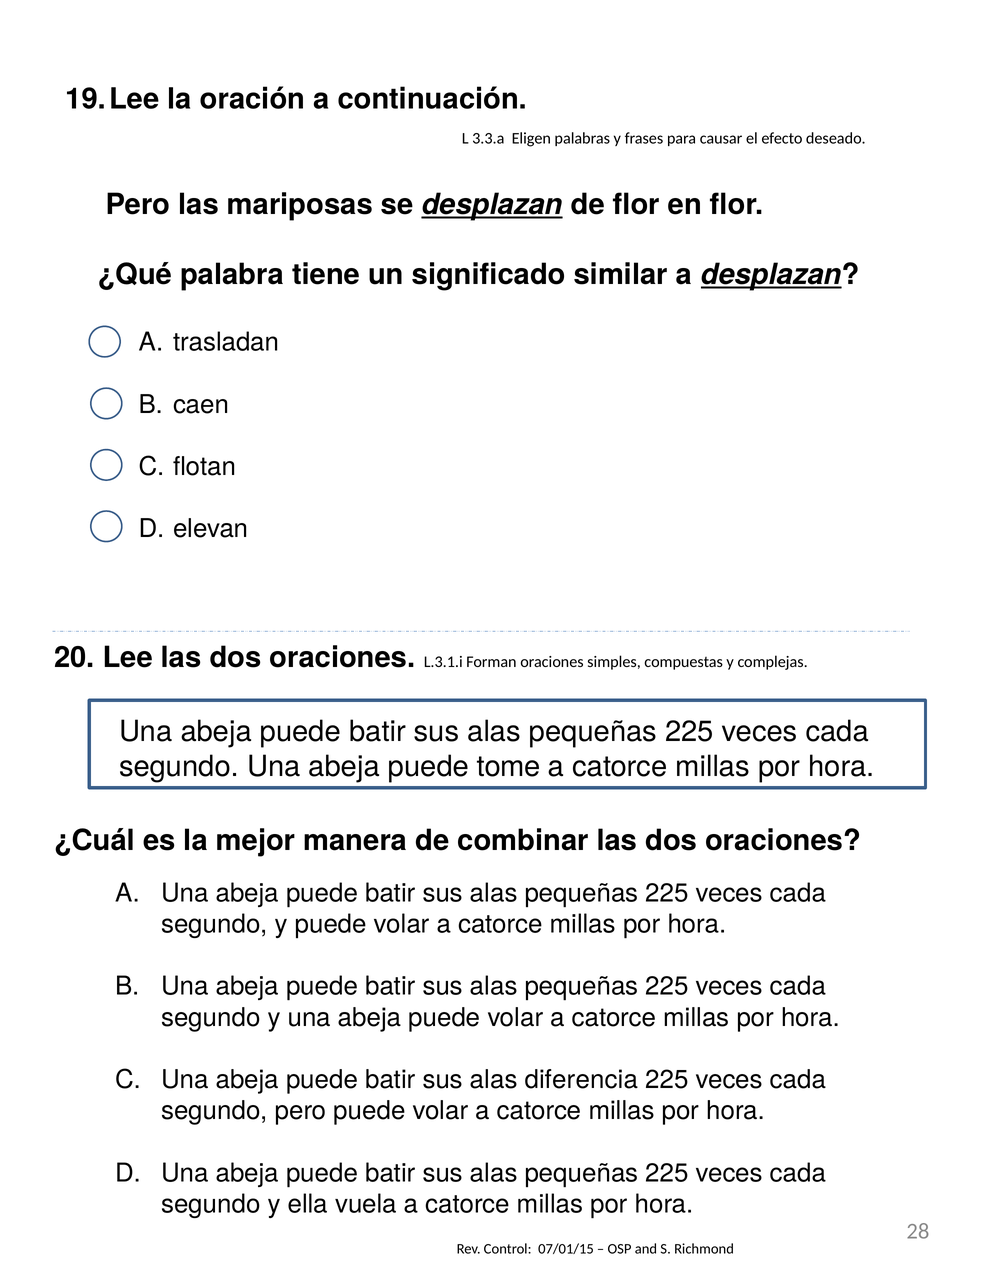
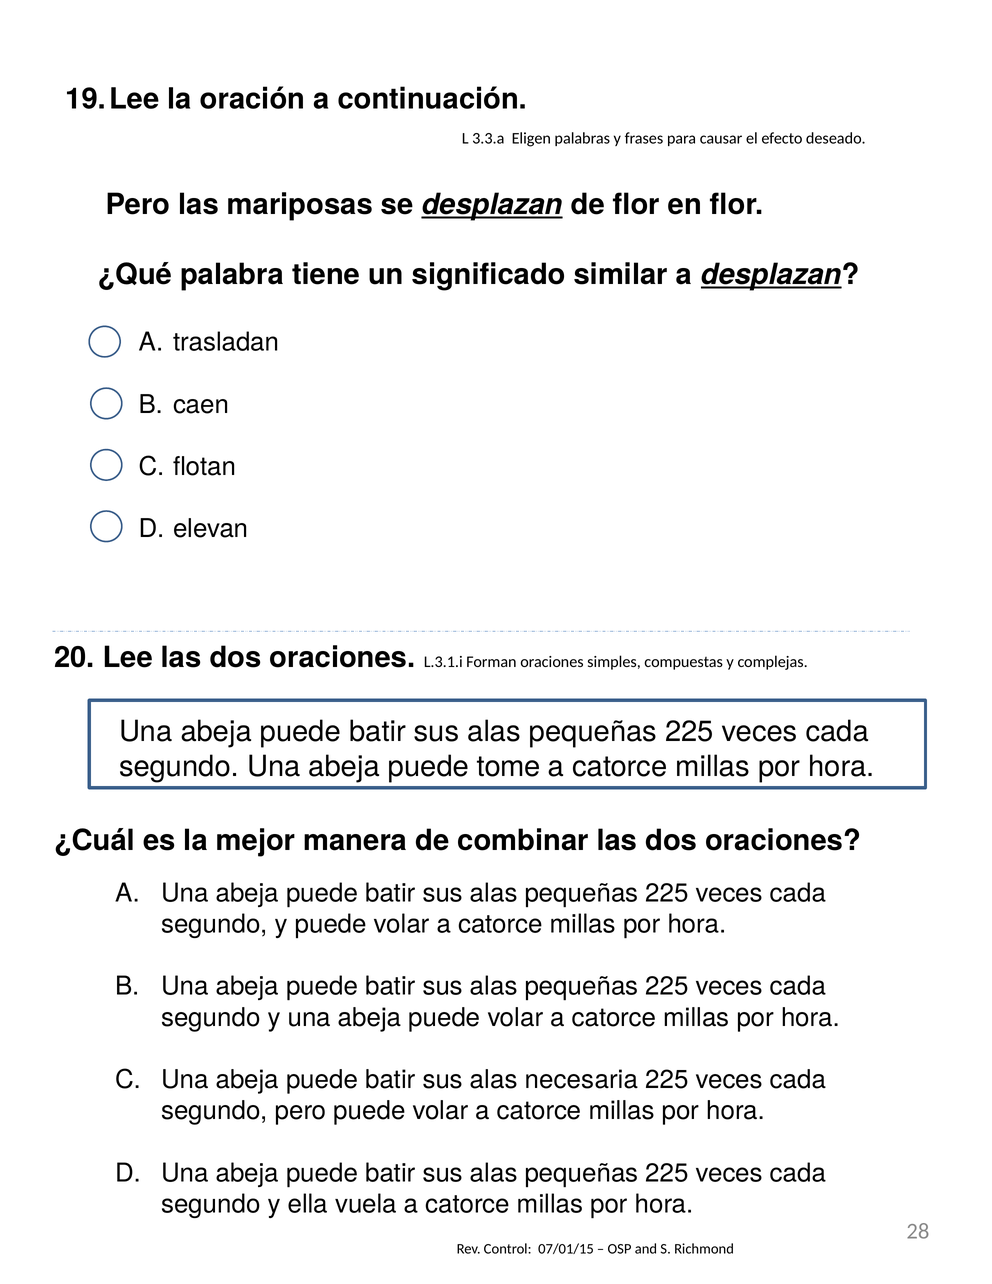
diferencia: diferencia -> necesaria (581, 1080)
